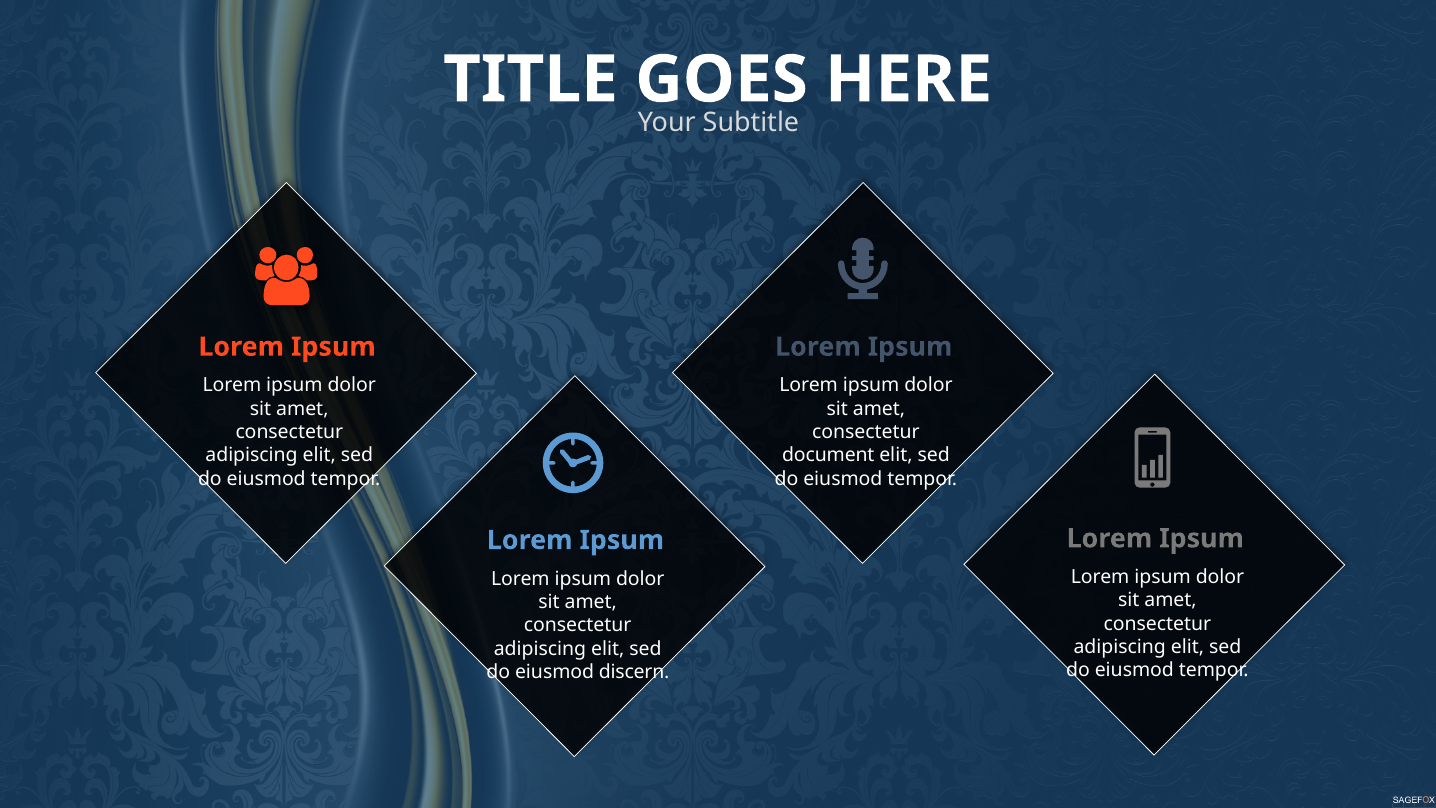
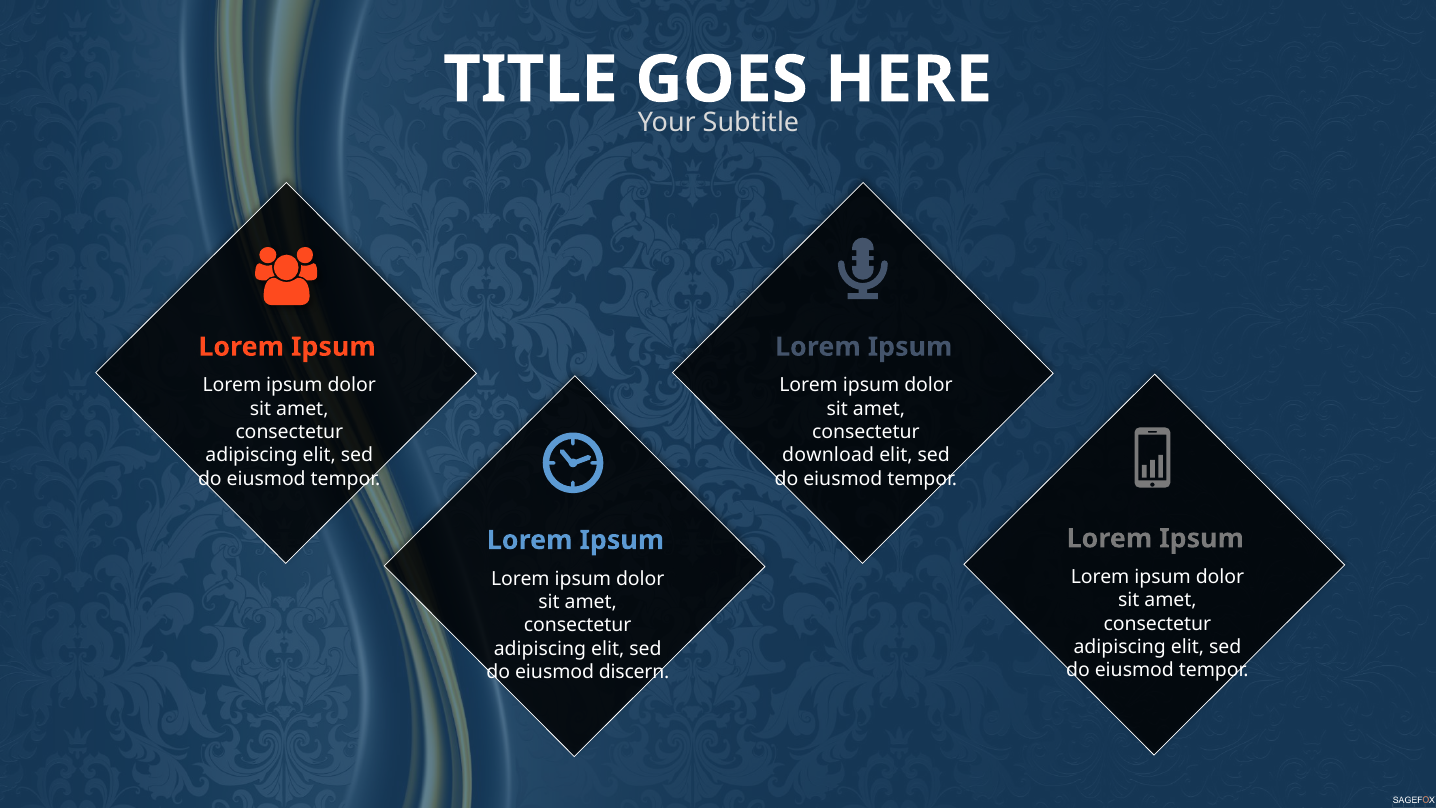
document: document -> download (828, 455)
